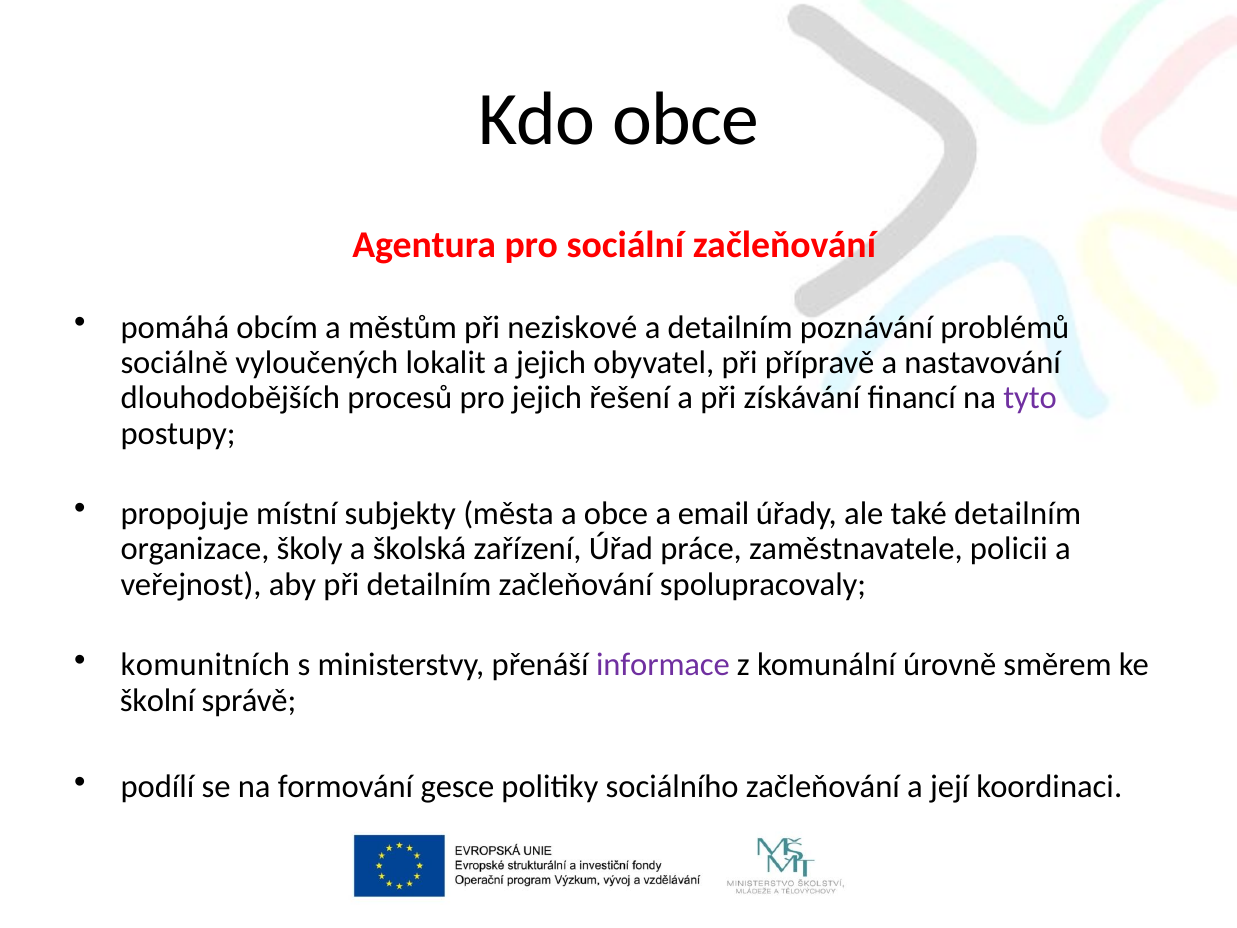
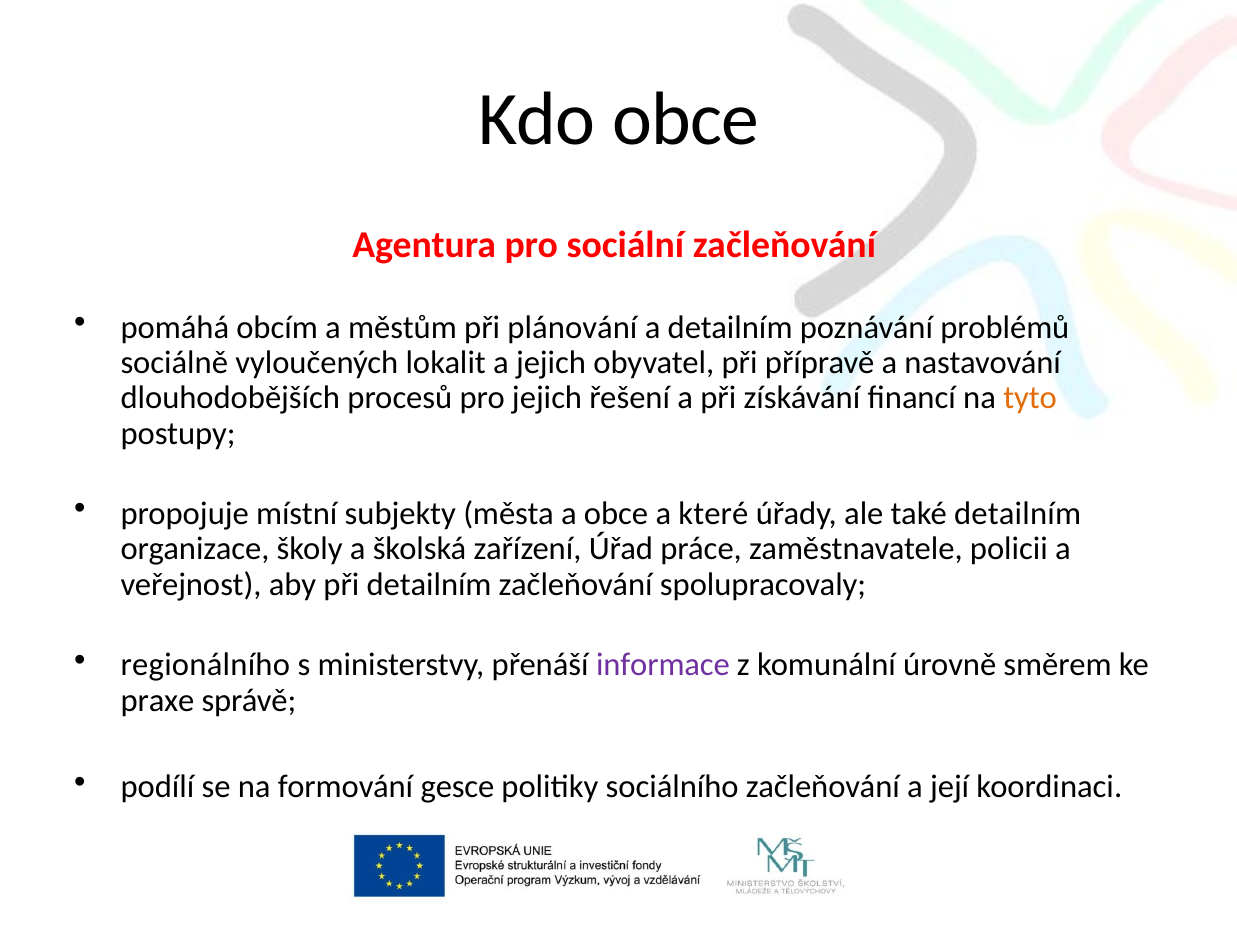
neziskové: neziskové -> plánování (572, 327)
tyto colour: purple -> orange (1030, 398)
email: email -> které (713, 514)
komunitních: komunitních -> regionálního (205, 665)
školní: školní -> praxe (158, 700)
